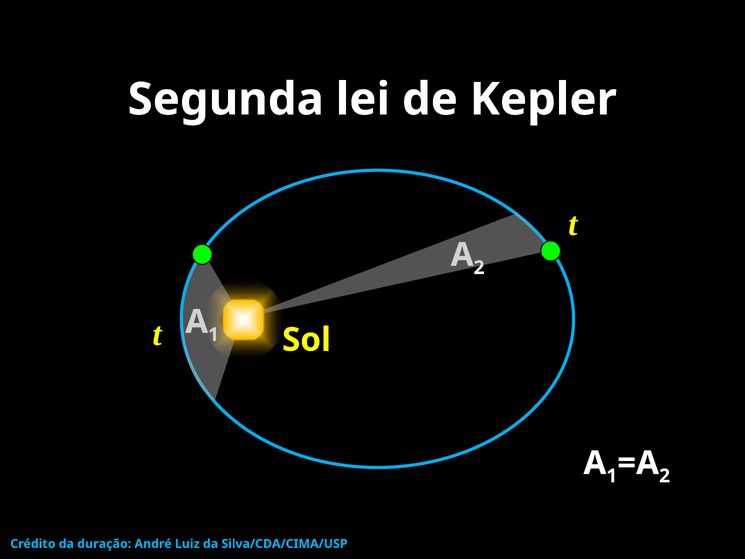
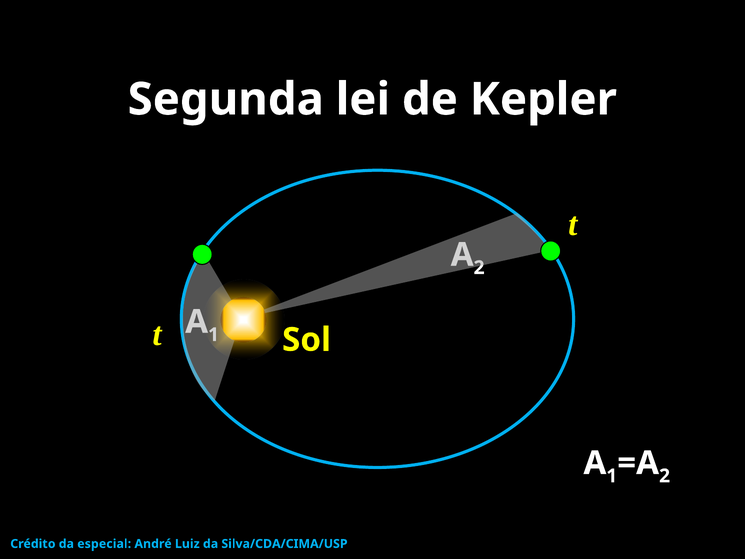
duração: duração -> especial (104, 544)
